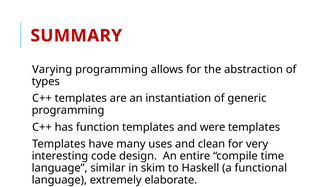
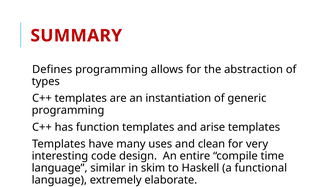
Varying: Varying -> Defines (52, 70)
were: were -> arise (213, 127)
